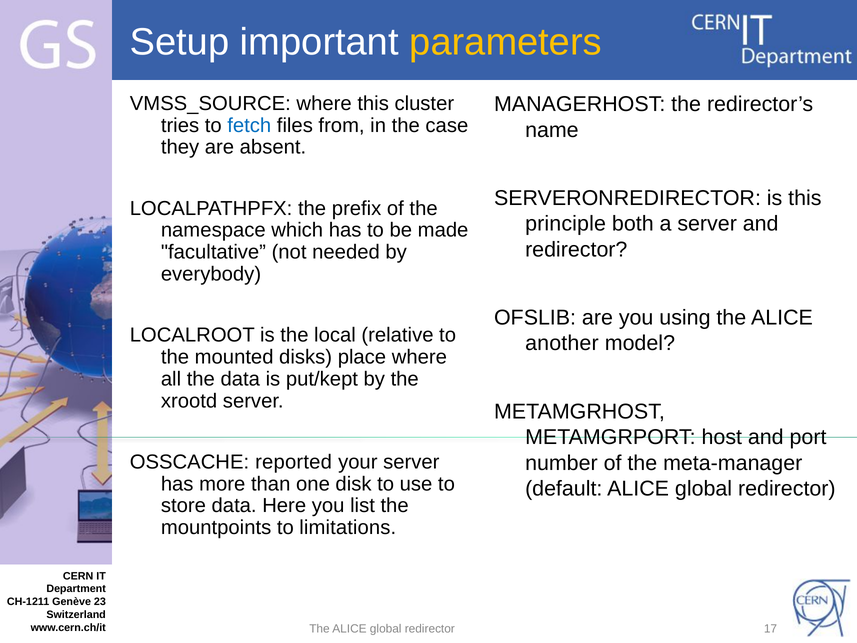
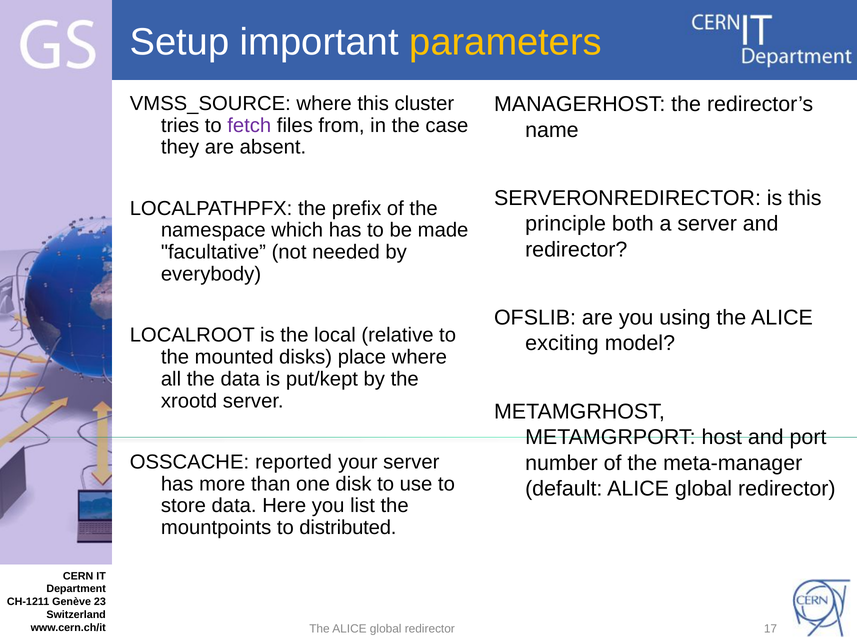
fetch colour: blue -> purple (249, 125)
another: another -> exciting (562, 343)
limitations: limitations -> distributed (348, 527)
